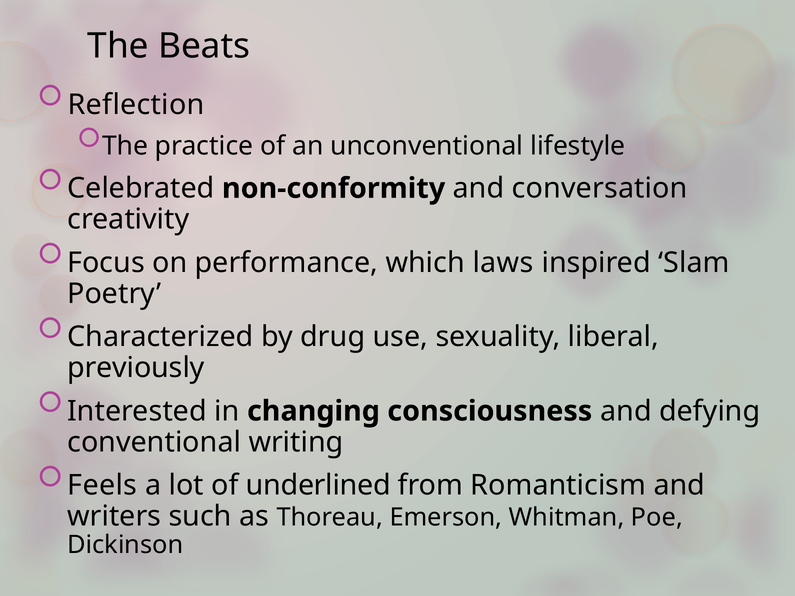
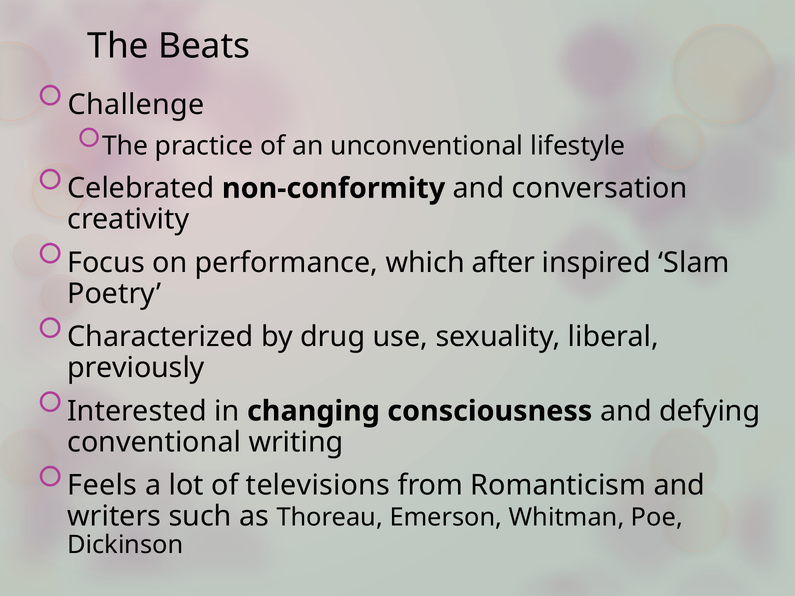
Reflection: Reflection -> Challenge (136, 105)
laws: laws -> after (503, 263)
underlined: underlined -> televisions (318, 486)
